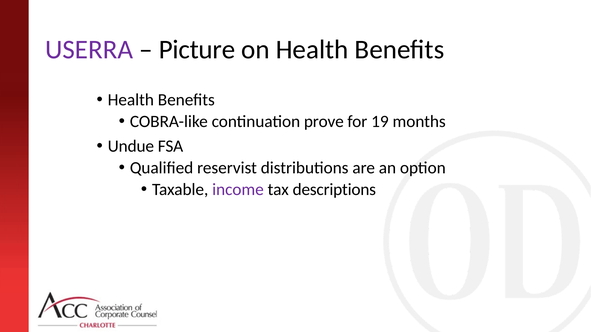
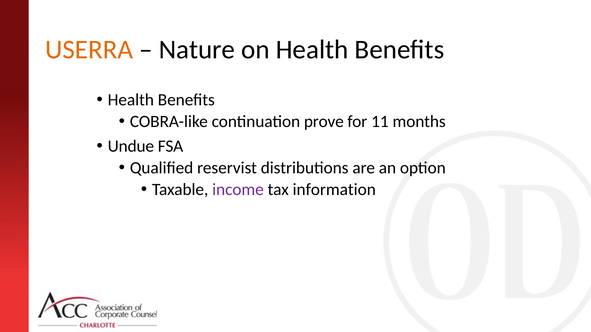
USERRA colour: purple -> orange (89, 50)
Picture: Picture -> Nature (197, 50)
19: 19 -> 11 (380, 122)
descriptions: descriptions -> information (334, 190)
